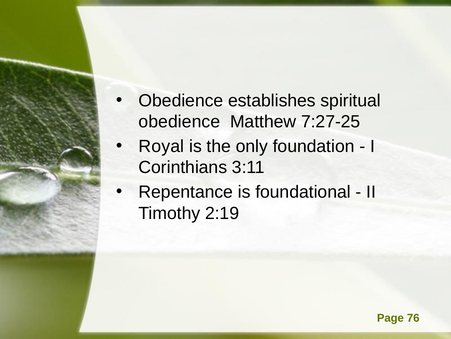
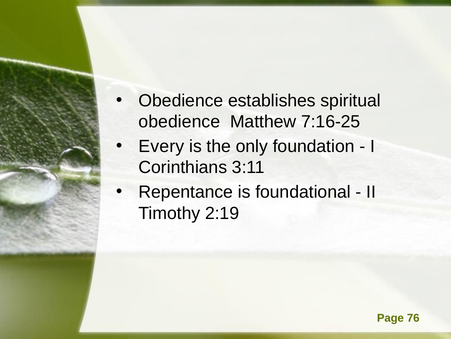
7:27-25: 7:27-25 -> 7:16-25 (331, 121)
Royal: Royal -> Every (161, 146)
